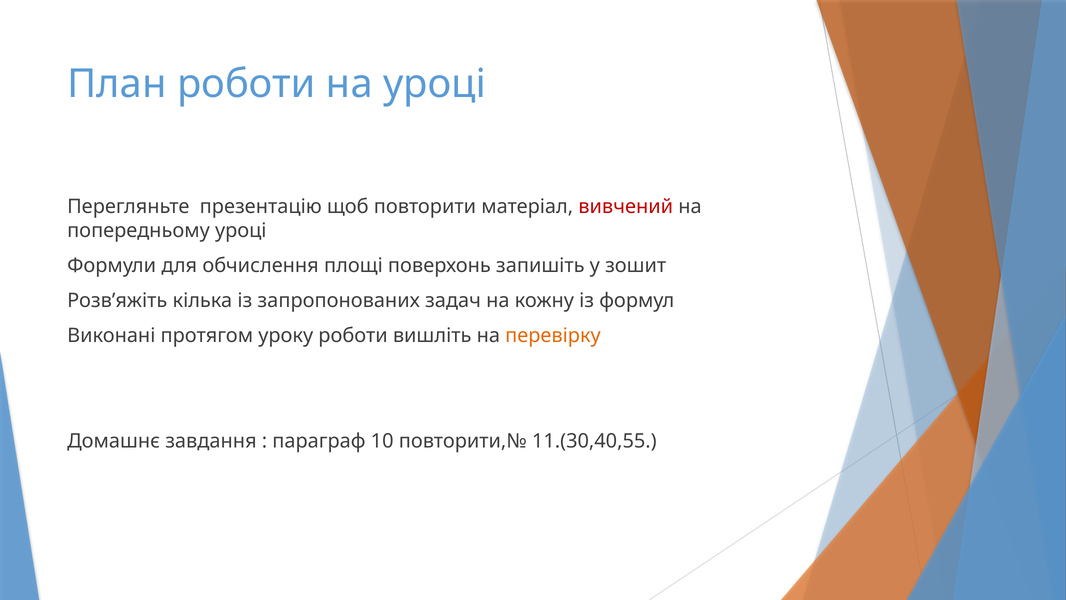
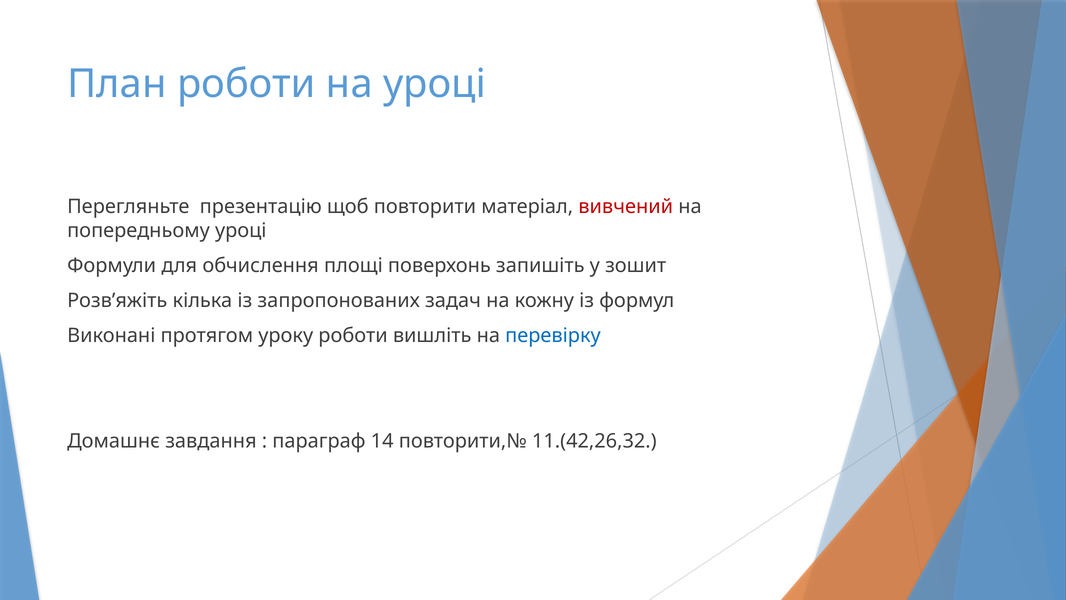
перевірку colour: orange -> blue (553, 336)
10: 10 -> 14 (382, 441)
11.(30,40,55: 11.(30,40,55 -> 11.(42,26,32 (594, 441)
